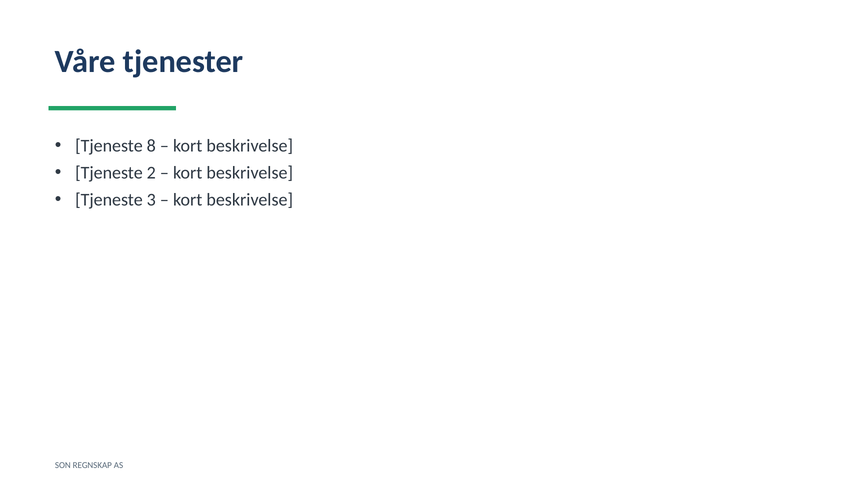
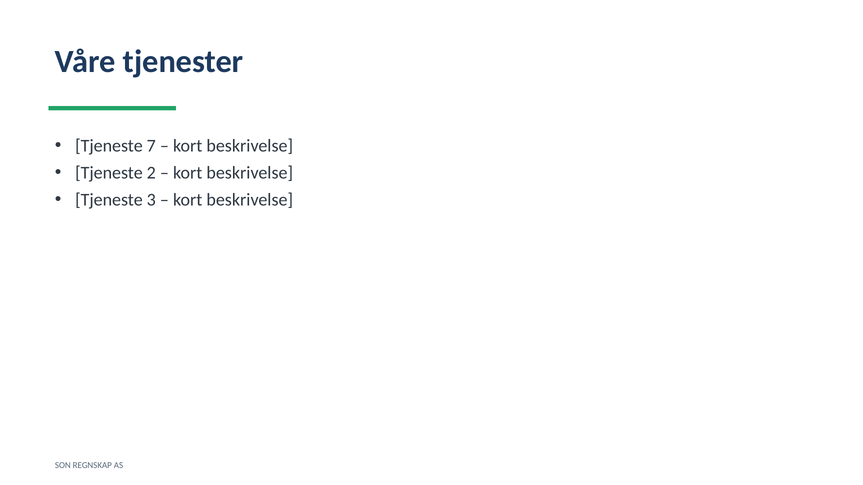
8: 8 -> 7 (151, 146)
